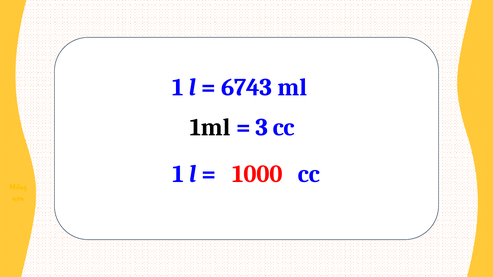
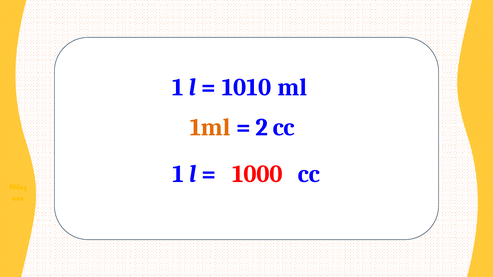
6743: 6743 -> 1010 (246, 87)
1ml colour: black -> orange (210, 128)
3: 3 -> 2 (262, 128)
